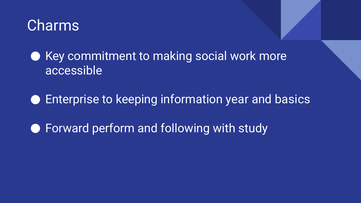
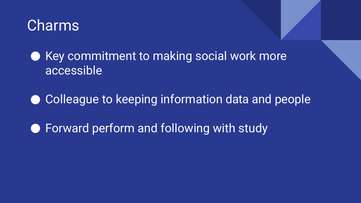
Enterprise: Enterprise -> Colleague (72, 100)
year: year -> data (237, 100)
basics: basics -> people (293, 100)
